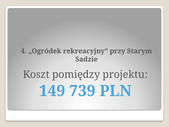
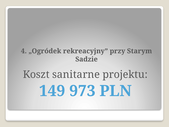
pomiędzy: pomiędzy -> sanitarne (76, 74)
739: 739 -> 973 (82, 91)
